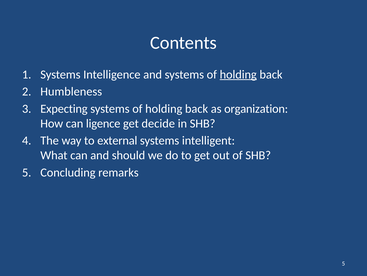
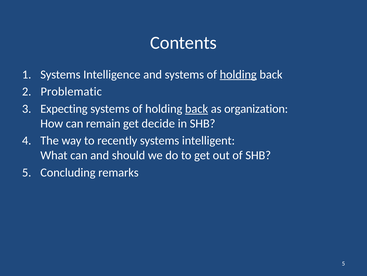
Humbleness: Humbleness -> Problematic (71, 91)
back underline: none -> present (197, 109)
ligence: ligence -> remain (103, 123)
external: external -> recently (117, 140)
